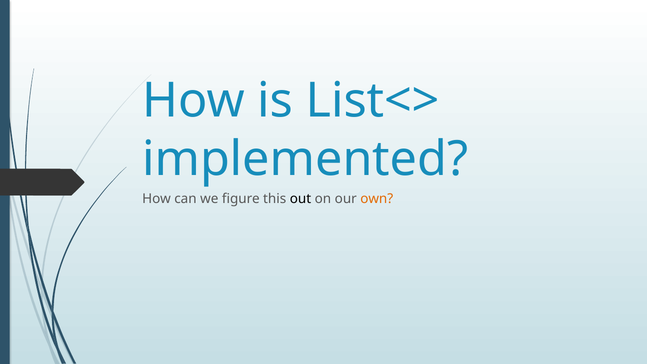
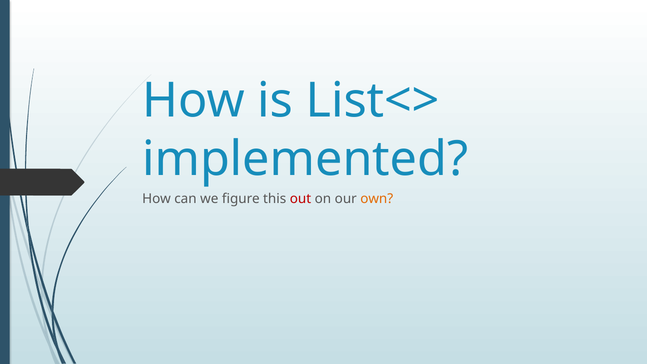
out colour: black -> red (300, 199)
